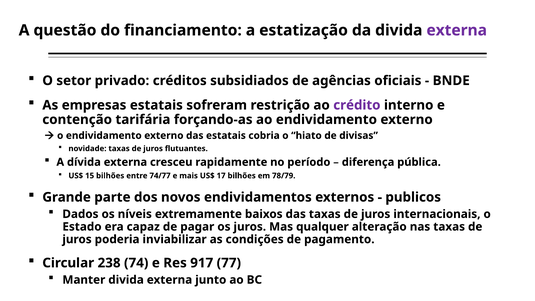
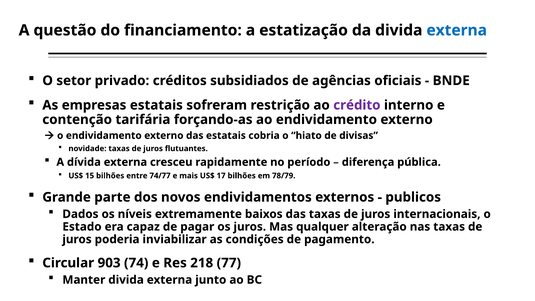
externa colour: purple -> blue (457, 30)
238: 238 -> 903 (109, 263)
917: 917 -> 218 (202, 263)
